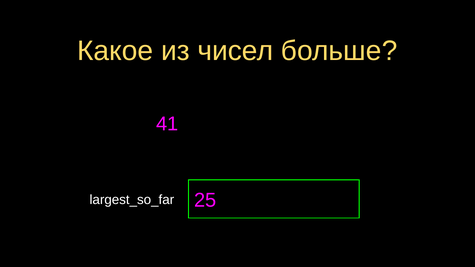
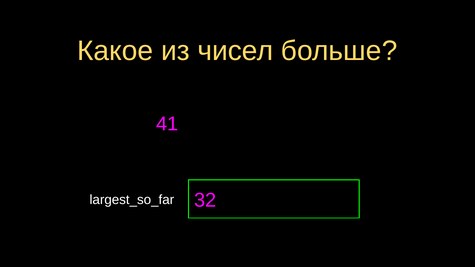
25: 25 -> 32 (205, 200)
